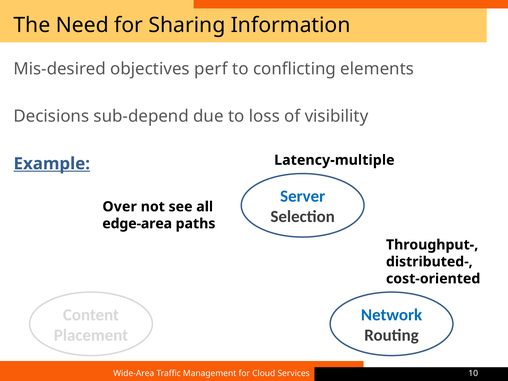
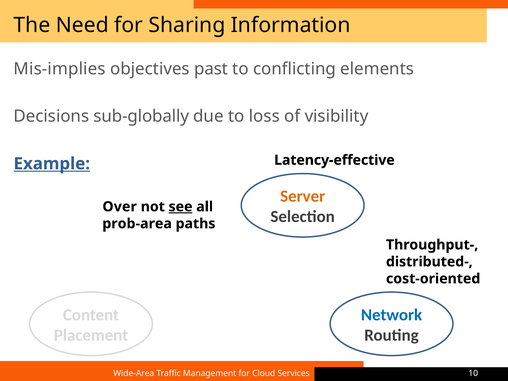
Mis-desired: Mis-desired -> Mis-implies (60, 69)
perf: perf -> past (211, 69)
sub-depend: sub-depend -> sub-globally (141, 116)
Latency-multiple: Latency-multiple -> Latency-effective (334, 160)
Server colour: blue -> orange (303, 196)
see underline: none -> present (181, 207)
edge-area: edge-area -> prob-area (137, 224)
